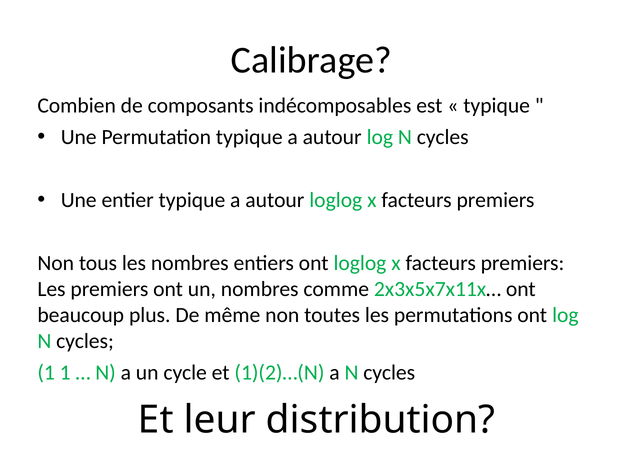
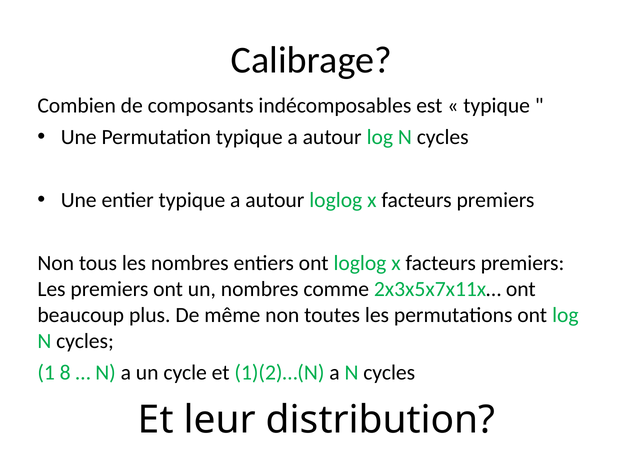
1 1: 1 -> 8 (65, 373)
